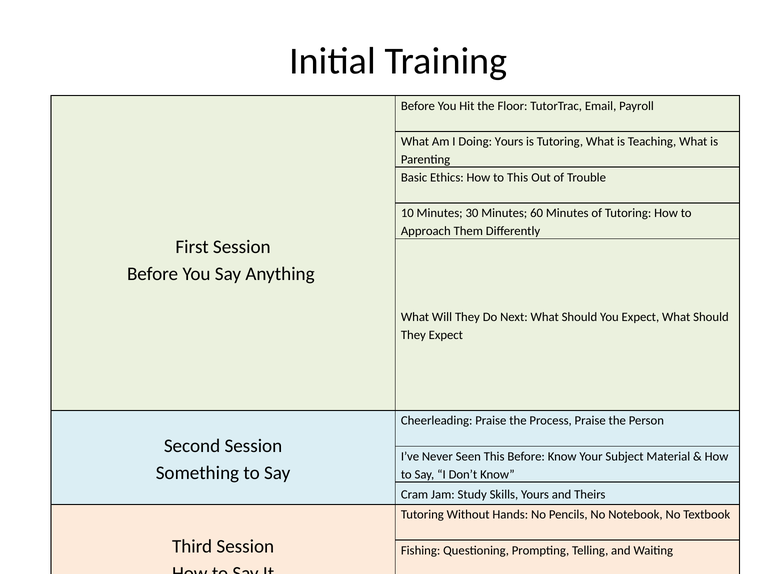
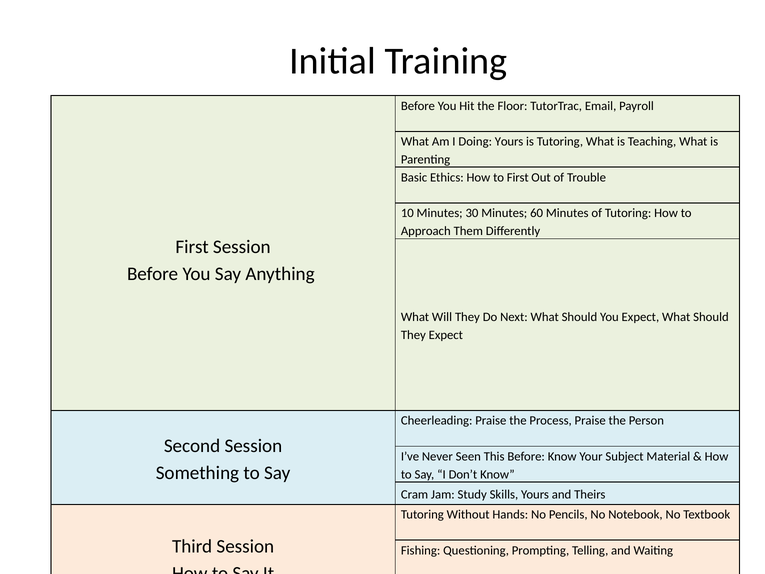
to This: This -> First (518, 177)
